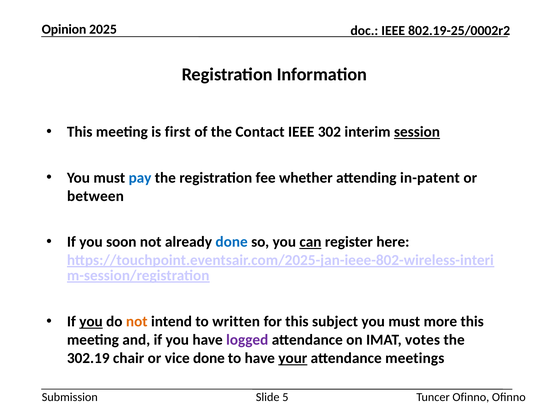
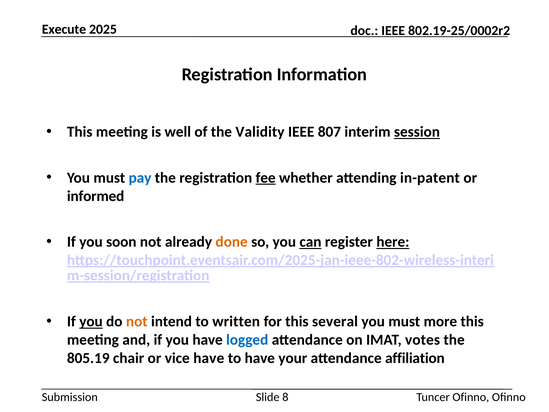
Opinion: Opinion -> Execute (64, 29)
first: first -> well (178, 132)
Contact: Contact -> Validity (260, 132)
302: 302 -> 807 (329, 132)
fee underline: none -> present (266, 178)
between: between -> informed (96, 196)
done colour: blue -> orange (232, 242)
here underline: none -> present (393, 242)
subject: subject -> several (335, 321)
logged colour: purple -> blue (247, 340)
302.19: 302.19 -> 805.19 (88, 358)
vice done: done -> have (209, 358)
your underline: present -> none (293, 358)
meetings: meetings -> affiliation (415, 358)
5: 5 -> 8 (285, 397)
